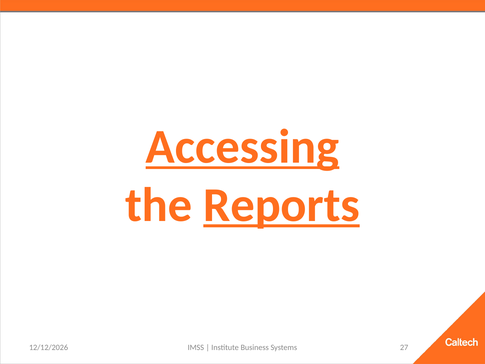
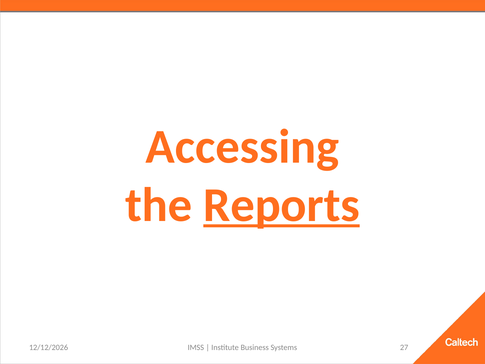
Accessing underline: present -> none (242, 147)
